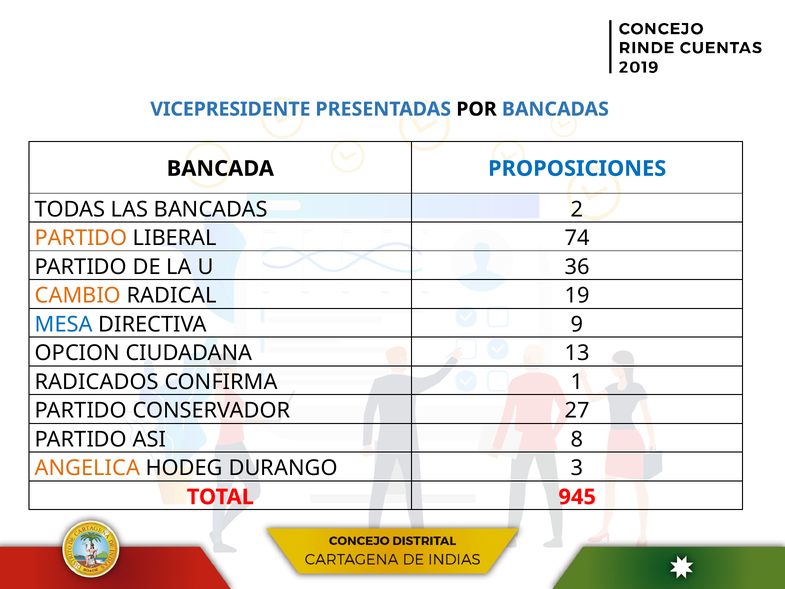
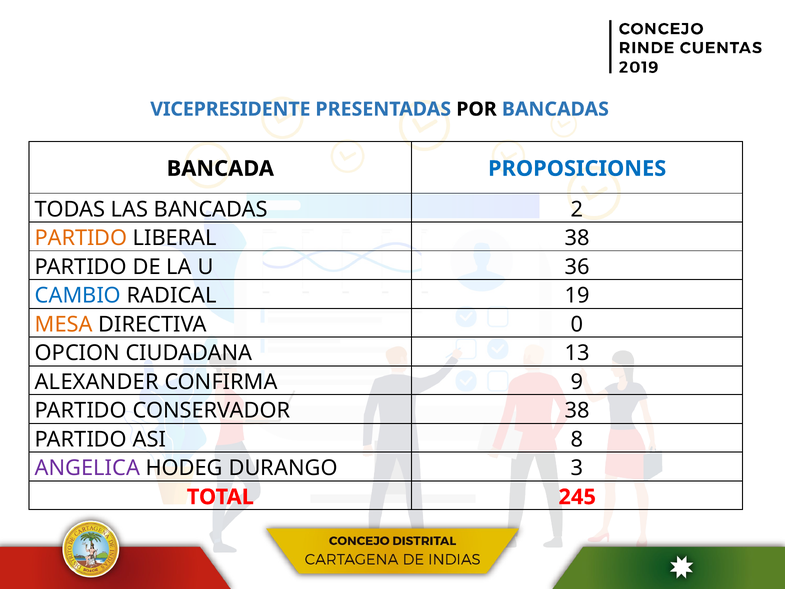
LIBERAL 74: 74 -> 38 (577, 238)
CAMBIO colour: orange -> blue (78, 296)
MESA colour: blue -> orange (64, 324)
9: 9 -> 0 (577, 324)
RADICADOS: RADICADOS -> ALEXANDER (97, 382)
1: 1 -> 9 (577, 382)
CONSERVADOR 27: 27 -> 38 (577, 411)
ANGELICA colour: orange -> purple (87, 468)
945: 945 -> 245 (577, 497)
